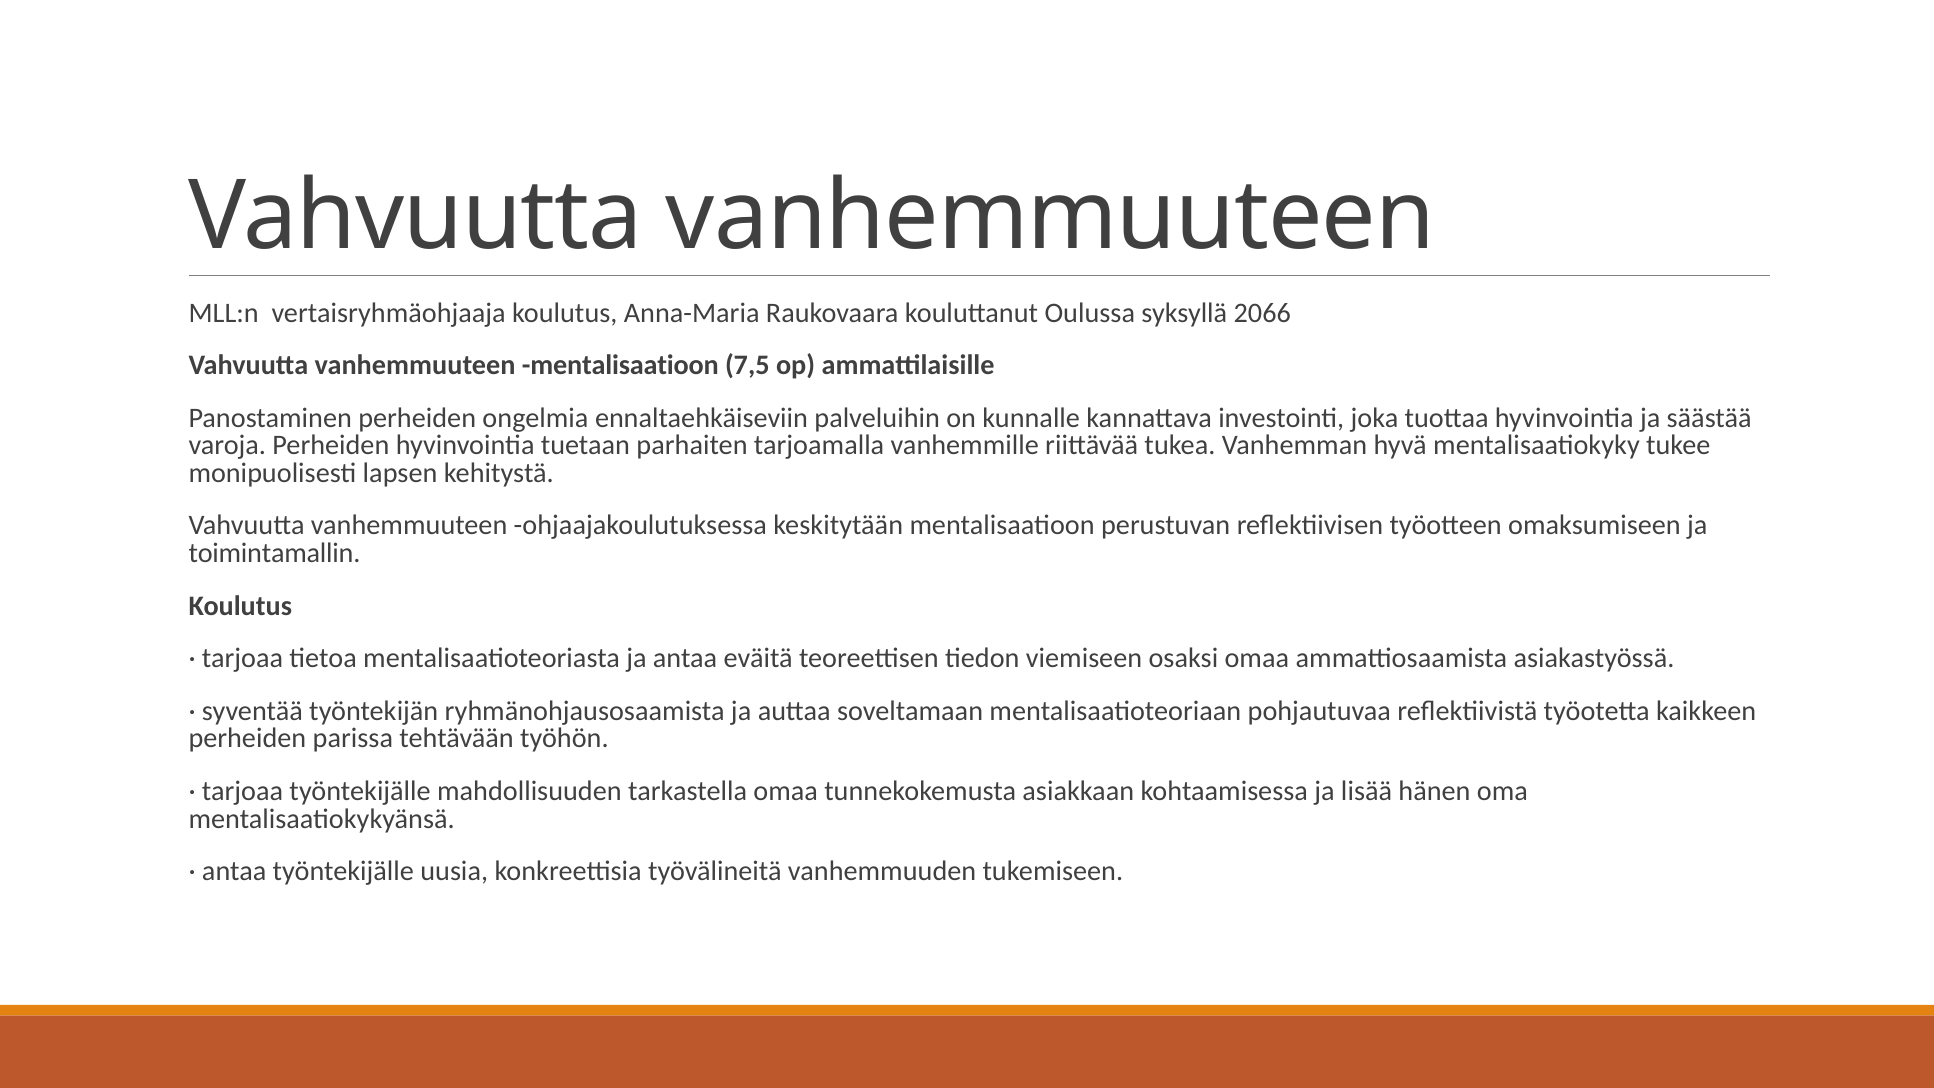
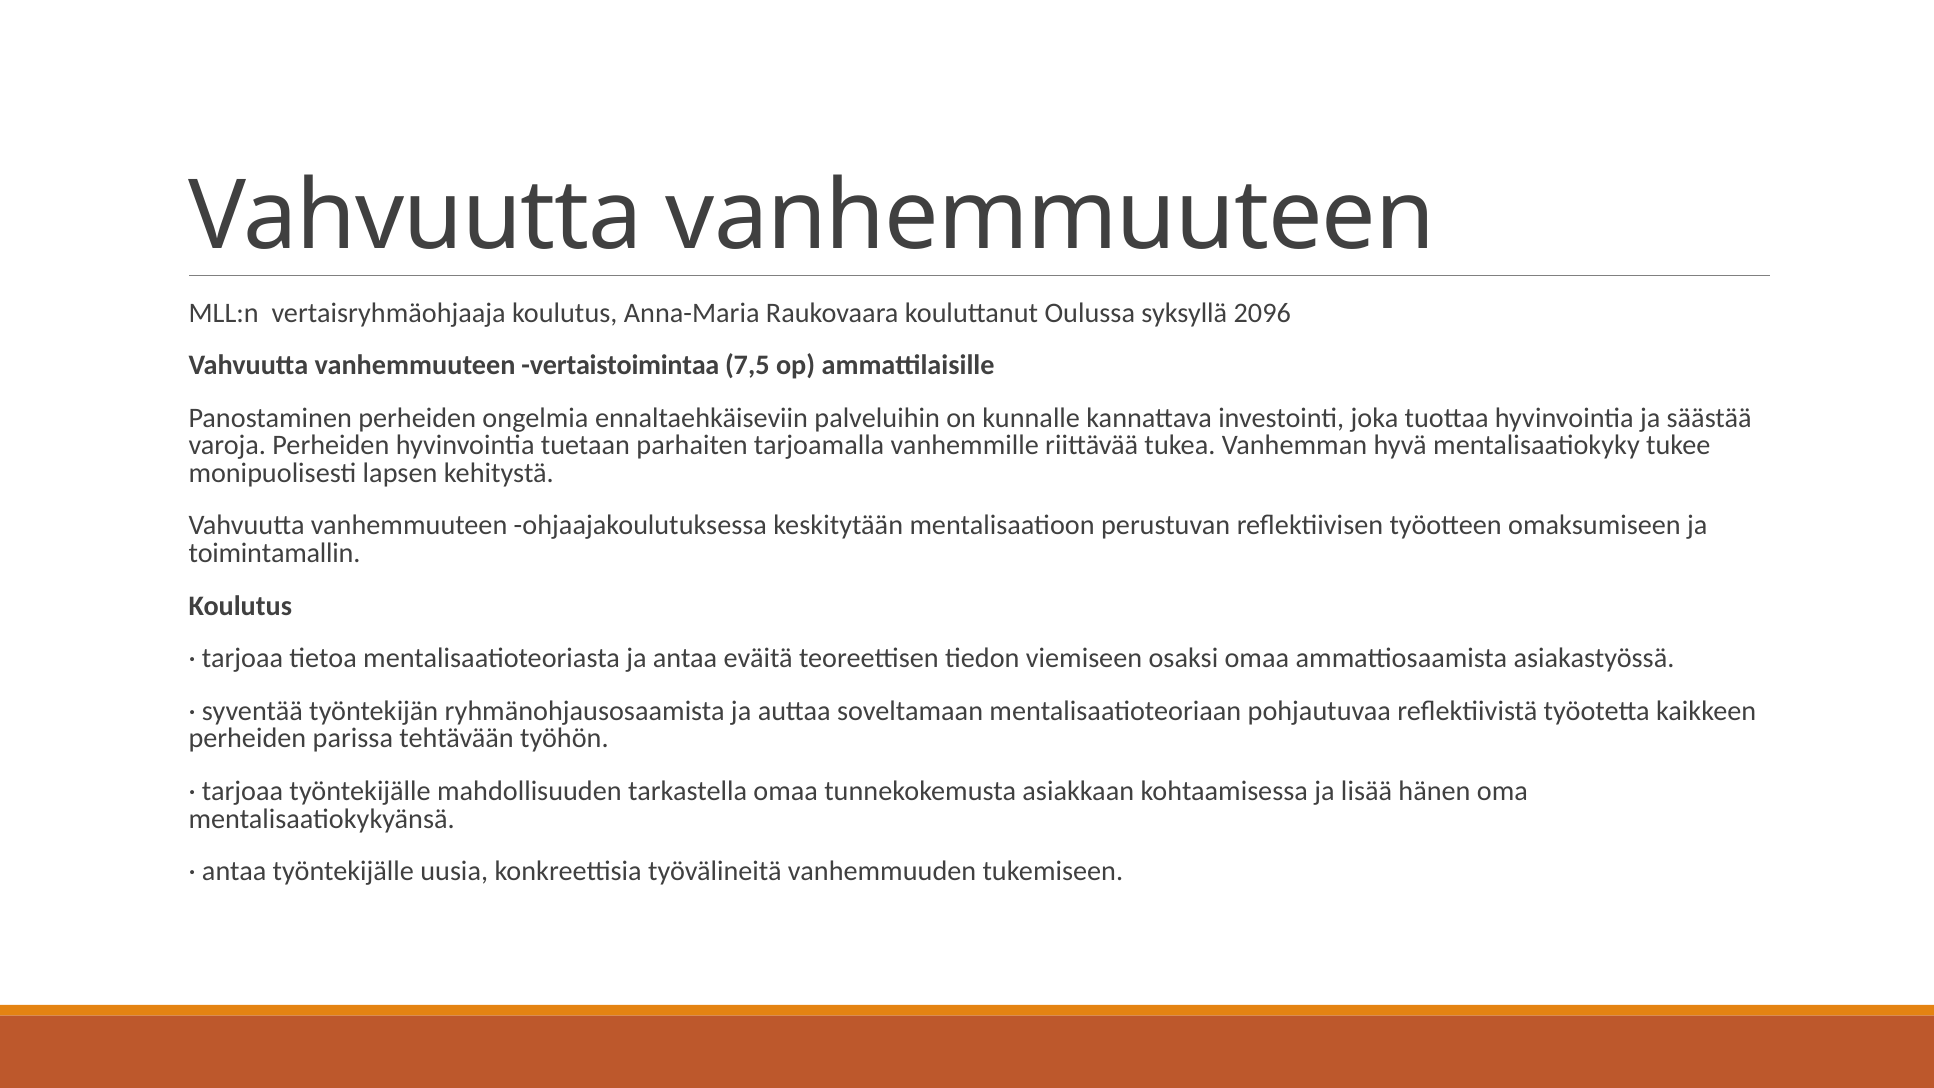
2066: 2066 -> 2096 (1262, 313)
vanhemmuuteen mentalisaatioon: mentalisaatioon -> vertaistoimintaa (620, 365)
